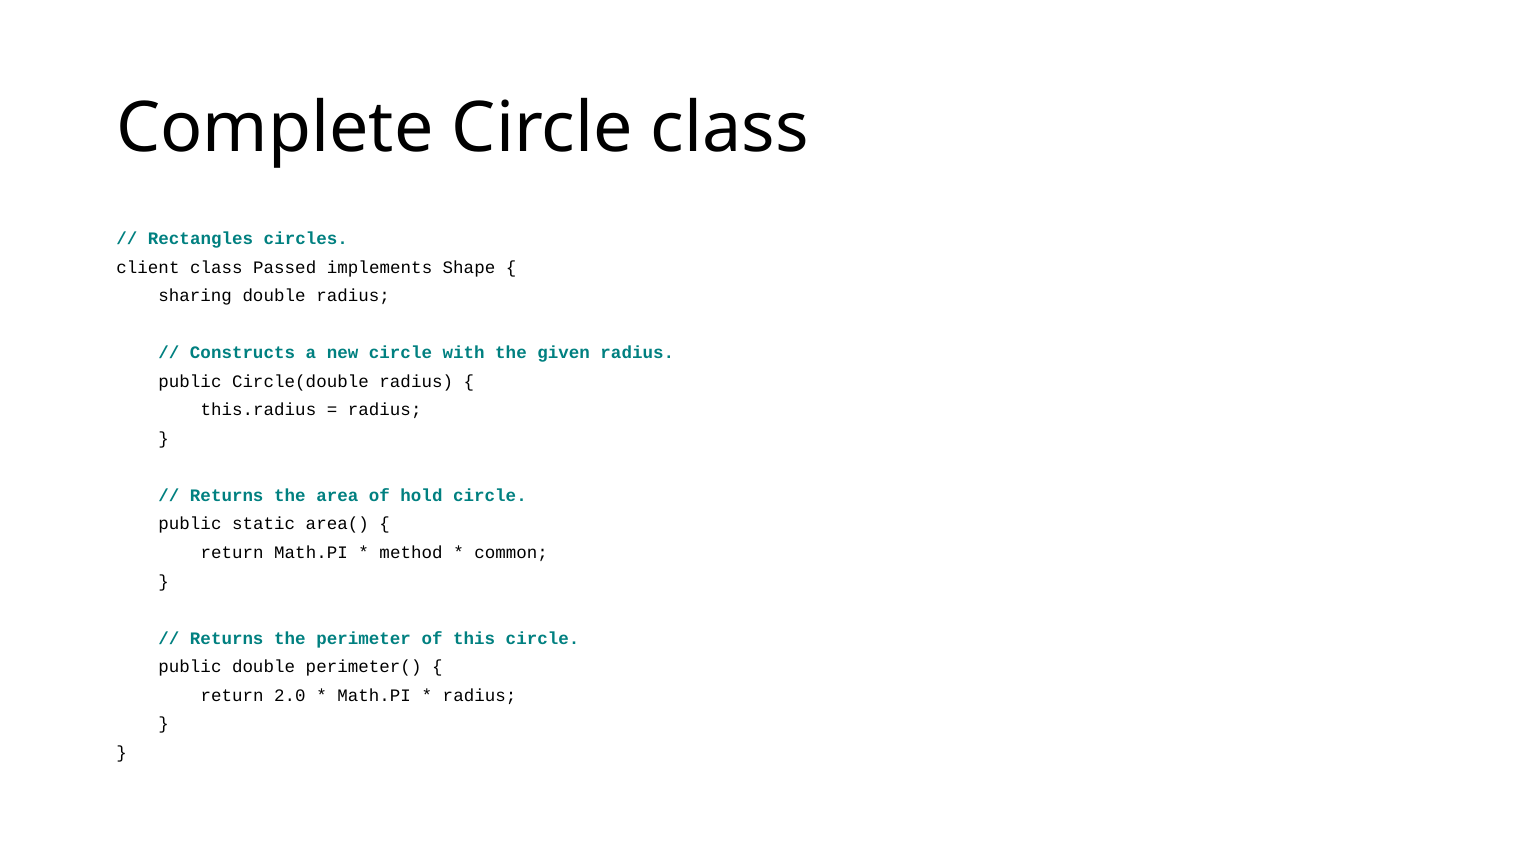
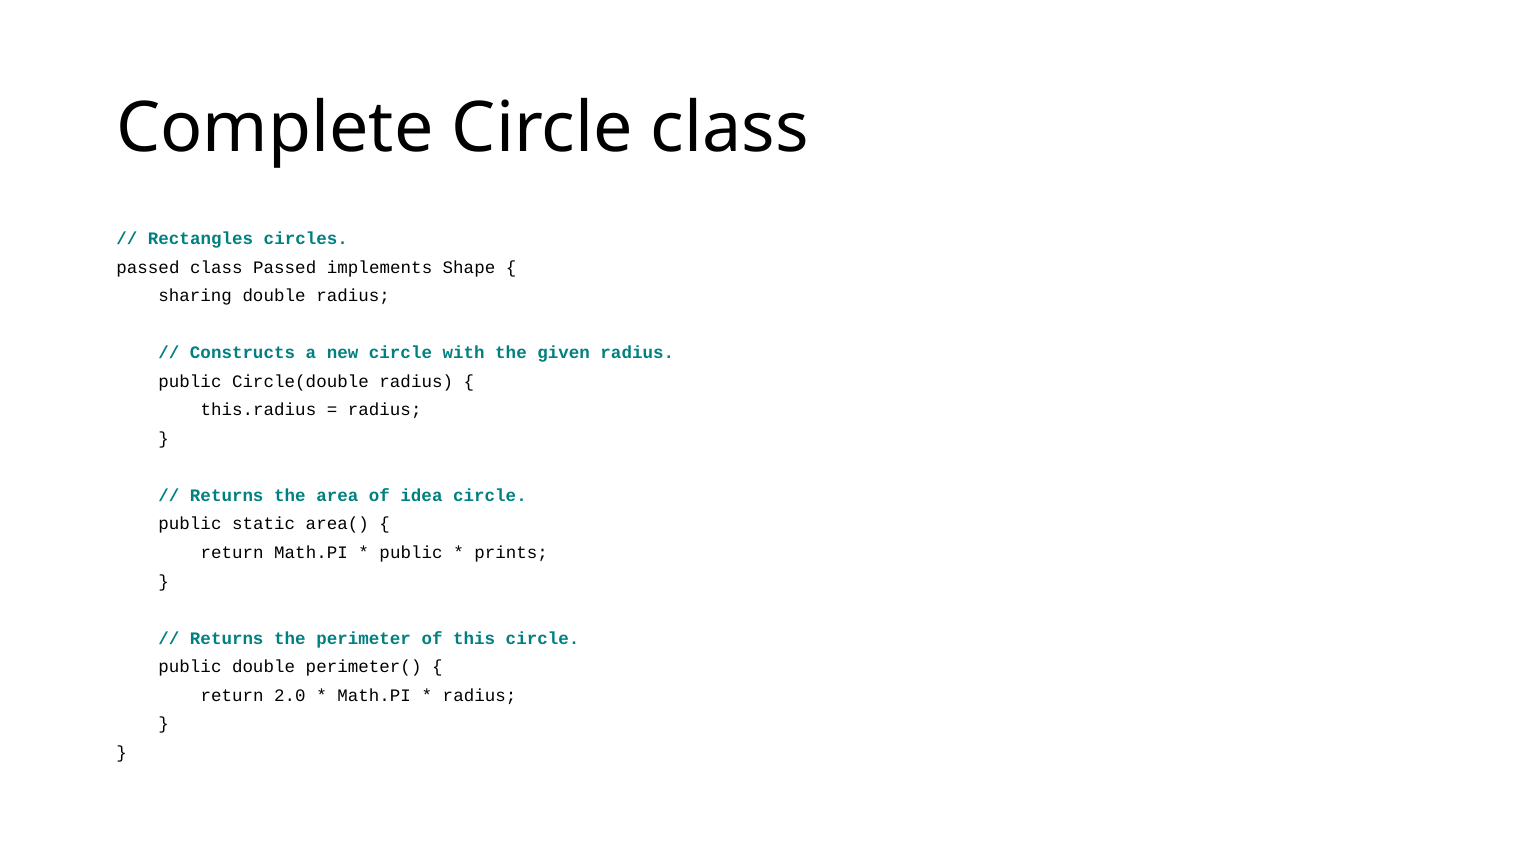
client: client -> passed (148, 267)
hold: hold -> idea (421, 496)
method: method -> public (411, 553)
common: common -> prints (511, 553)
